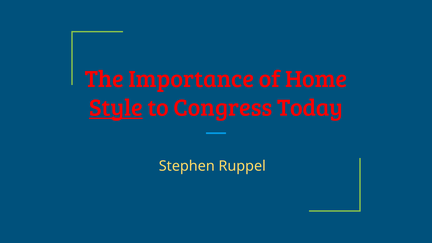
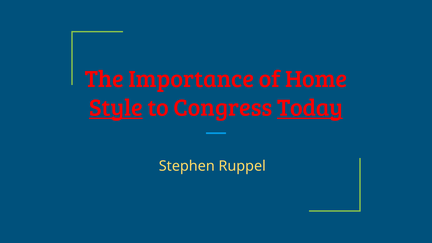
Today underline: none -> present (310, 108)
